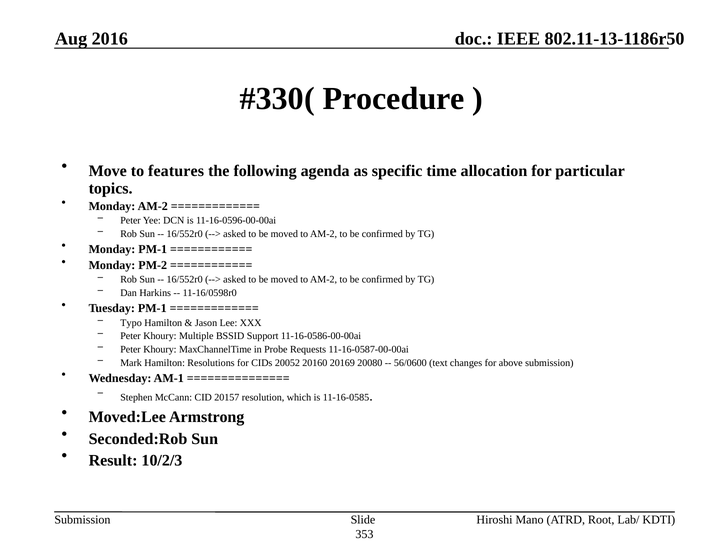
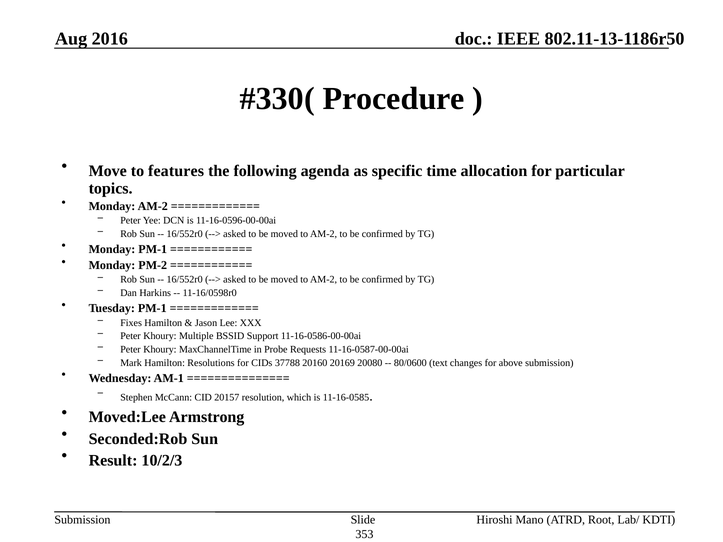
Typo: Typo -> Fixes (131, 323)
20052: 20052 -> 37788 (287, 363)
56/0600: 56/0600 -> 80/0600 (410, 363)
